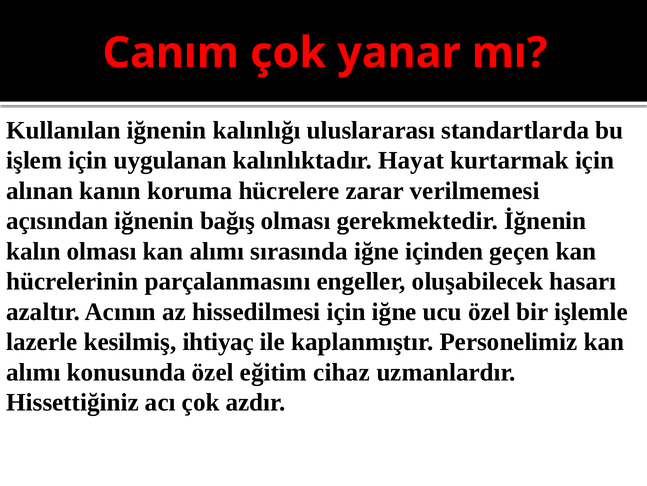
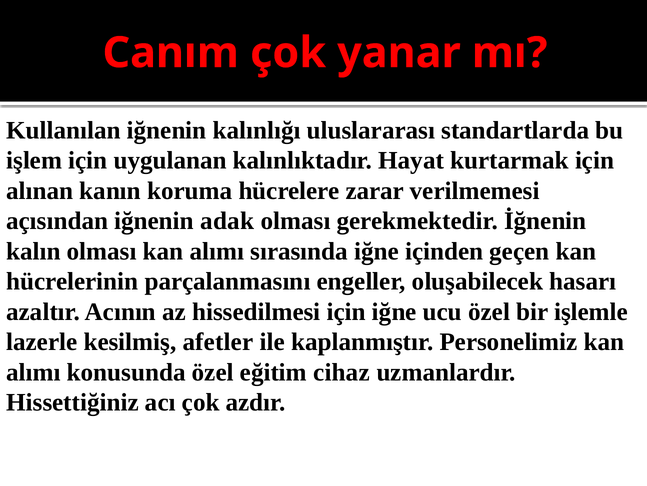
bağış: bağış -> adak (227, 221)
ihtiyaç: ihtiyaç -> afetler (218, 342)
